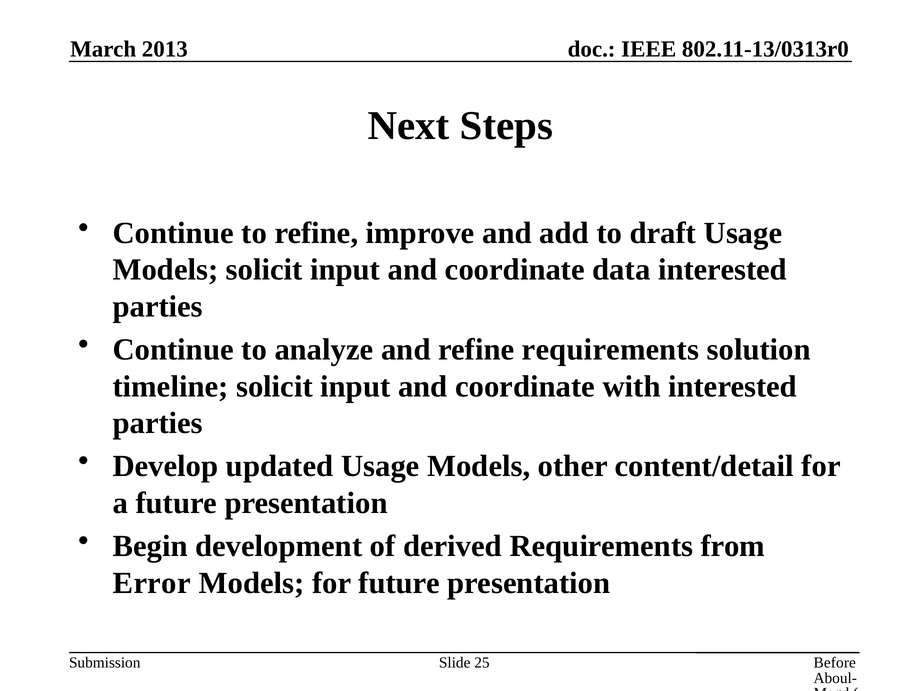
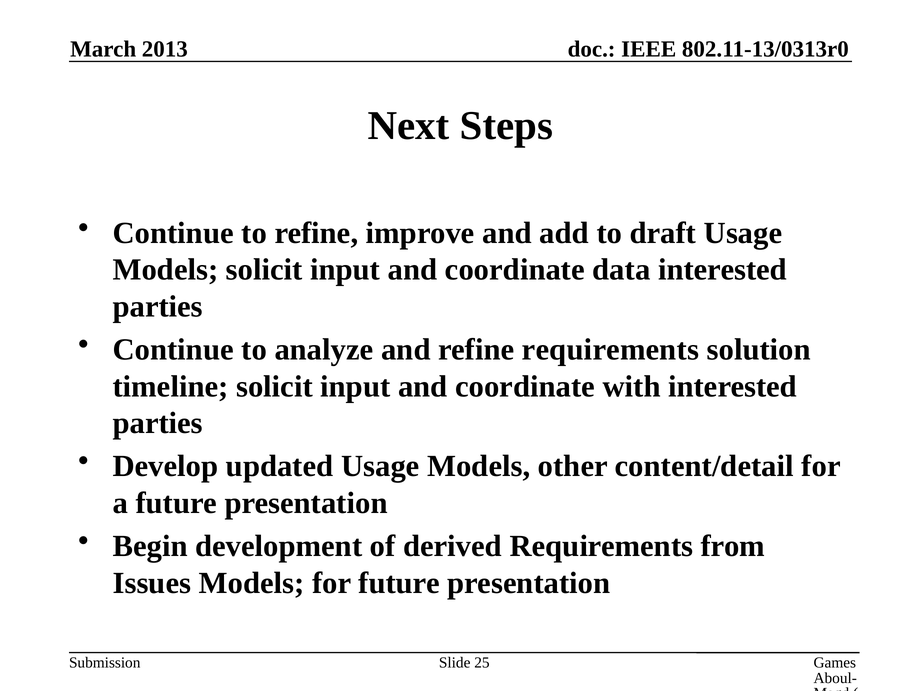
Error: Error -> Issues (152, 583)
Before: Before -> Games (835, 662)
